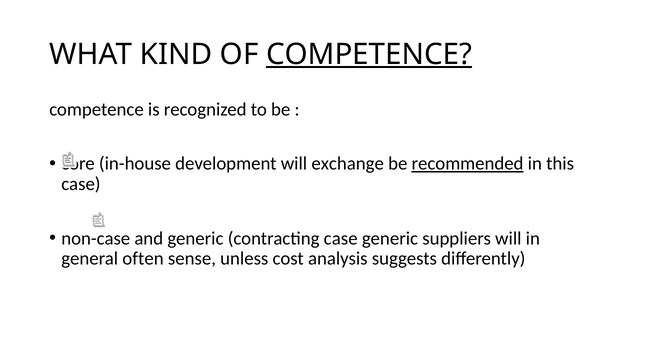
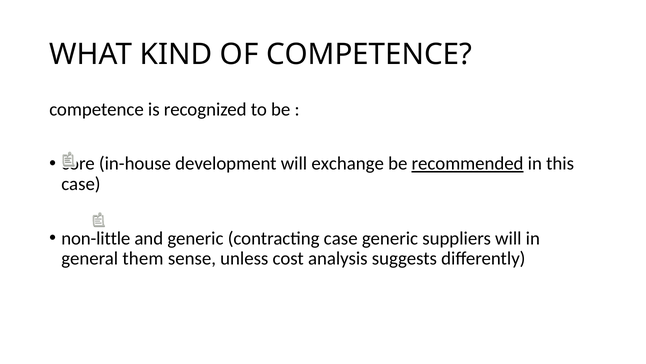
COMPETENCE underline: present -> none (369, 54)
non-case: non-case -> non-little (96, 238)
often: often -> them (143, 258)
